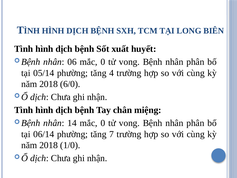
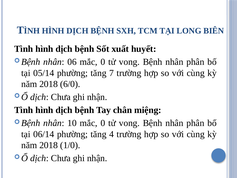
4: 4 -> 7 (112, 73)
14: 14 -> 10 (72, 123)
7: 7 -> 4 (112, 134)
